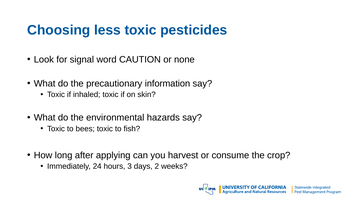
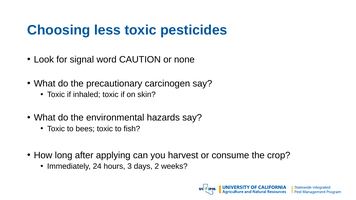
information: information -> carcinogen (167, 84)
